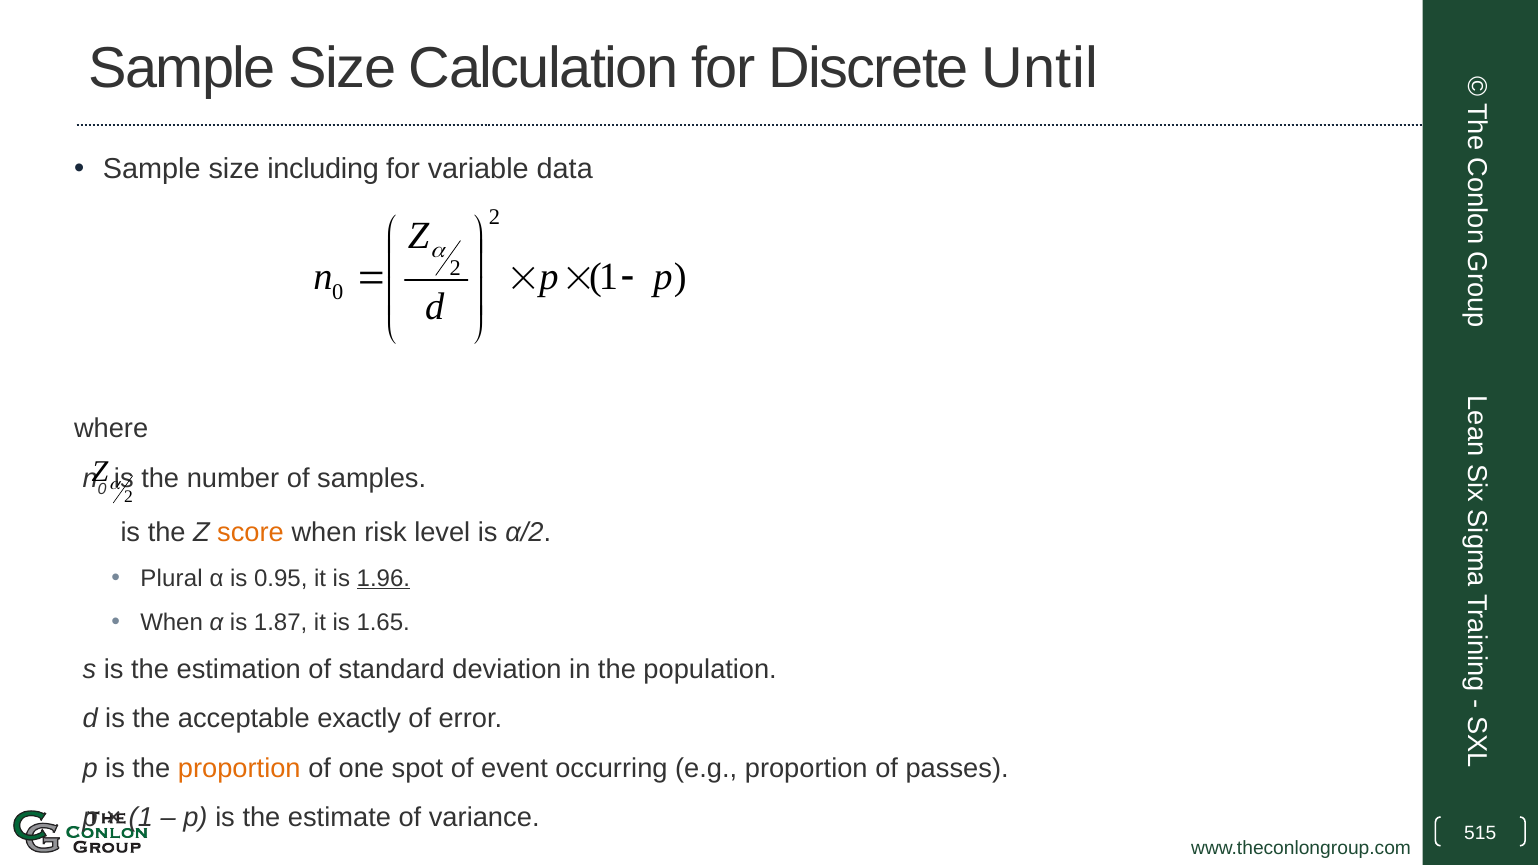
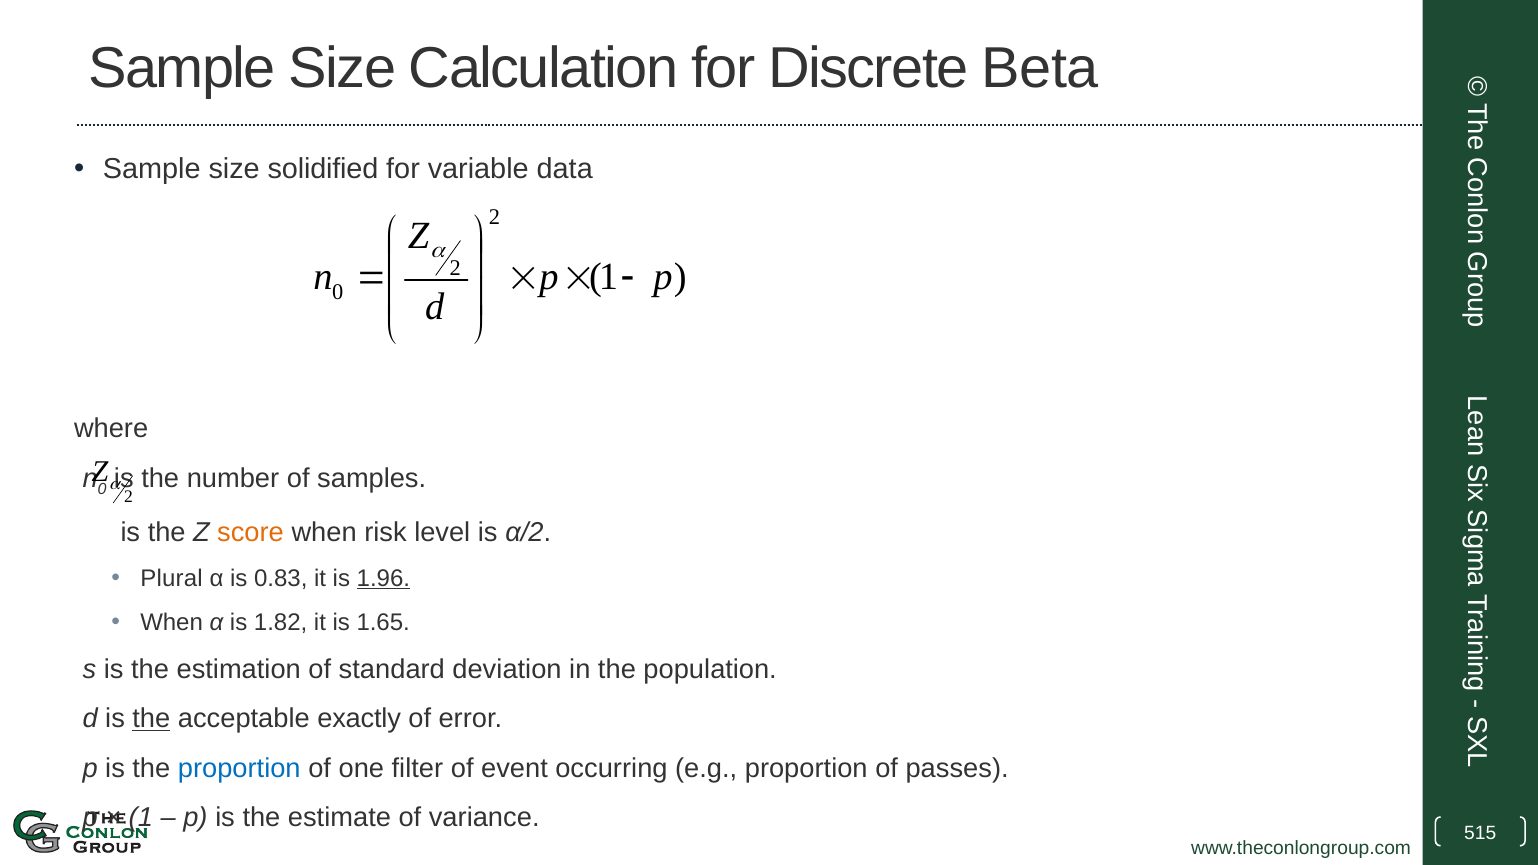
Until: Until -> Beta (1040, 68)
including: including -> solidified (323, 169)
0.95: 0.95 -> 0.83 (281, 578)
1.87: 1.87 -> 1.82 (281, 622)
the underline: none -> present (151, 719)
proportion colour: orange -> blue (239, 768)
spot: spot -> filter (417, 768)
